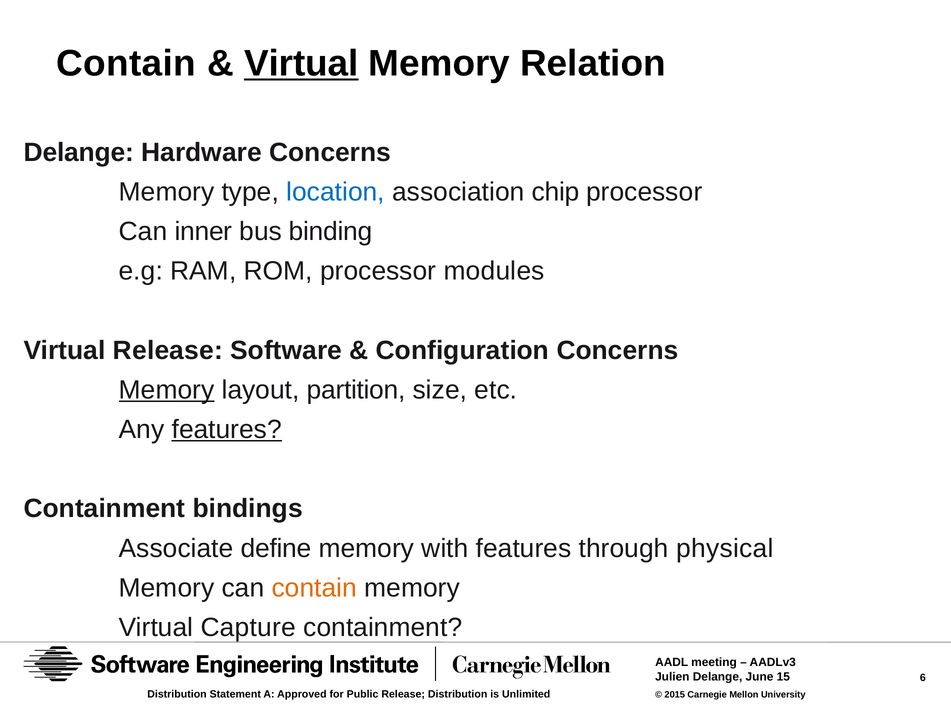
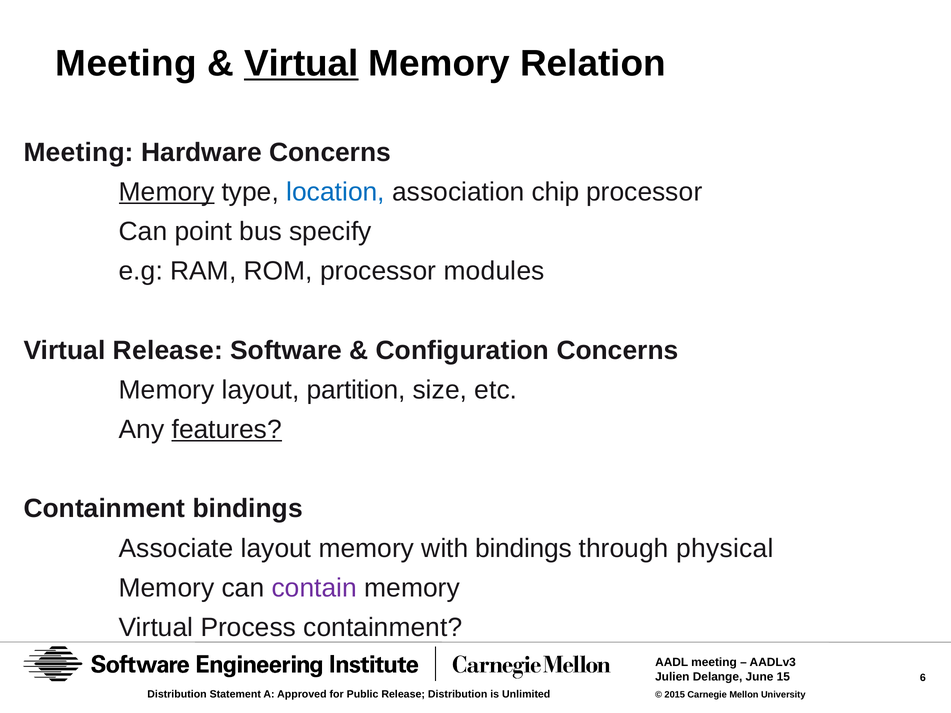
Contain: Contain -> Meeting (126, 64)
Delange: Delange -> Meeting (79, 152)
Memory underline: none -> present (167, 192)
inner: inner -> point (203, 232)
binding: binding -> specify (330, 232)
Memory underline: present -> none (167, 390)
Associate define: define -> layout (276, 549)
with features: features -> bindings (524, 549)
contain colour: orange -> purple (314, 588)
Capture: Capture -> Process (248, 628)
